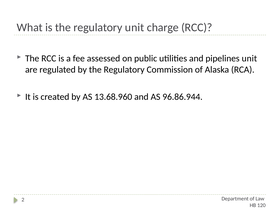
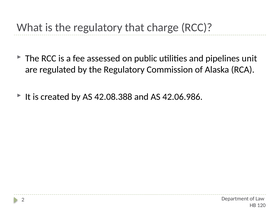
regulatory unit: unit -> that (135, 27)
13.68.960: 13.68.960 -> 42.08.388 (113, 97)
96.86.944: 96.86.944 -> 42.06.986 (183, 97)
